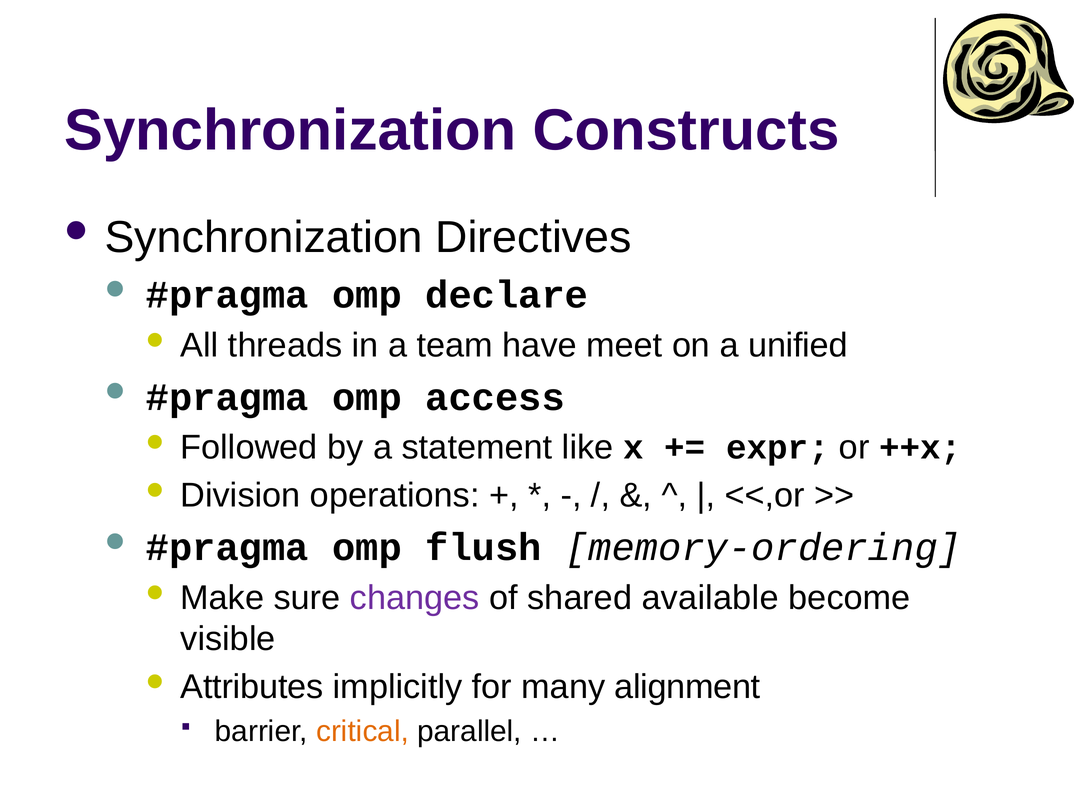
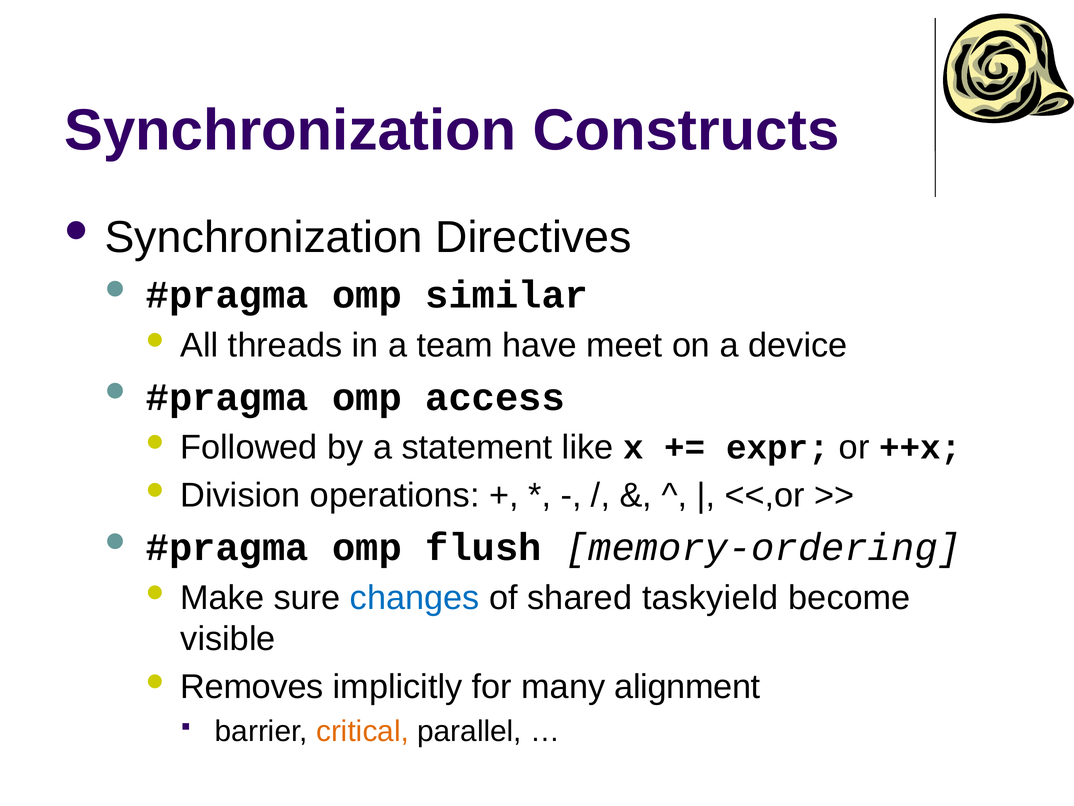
declare: declare -> similar (507, 295)
unified: unified -> device (798, 345)
changes colour: purple -> blue (415, 598)
available: available -> taskyield (710, 598)
Attributes: Attributes -> Removes (252, 687)
